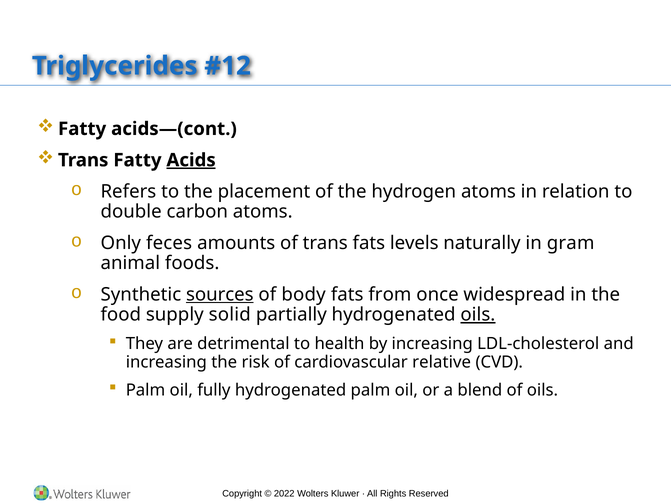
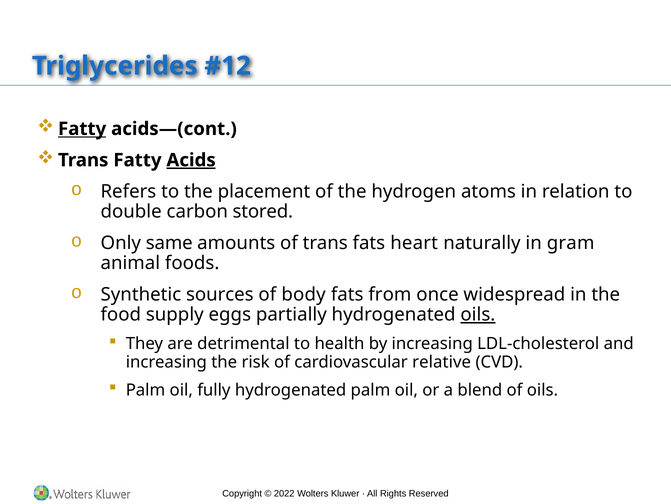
Fatty underline: none -> present (82, 129)
carbon atoms: atoms -> stored (263, 211)
feces: feces -> same (169, 243)
levels: levels -> heart (414, 243)
sources underline: present -> none (220, 294)
solid: solid -> eggs (230, 314)
